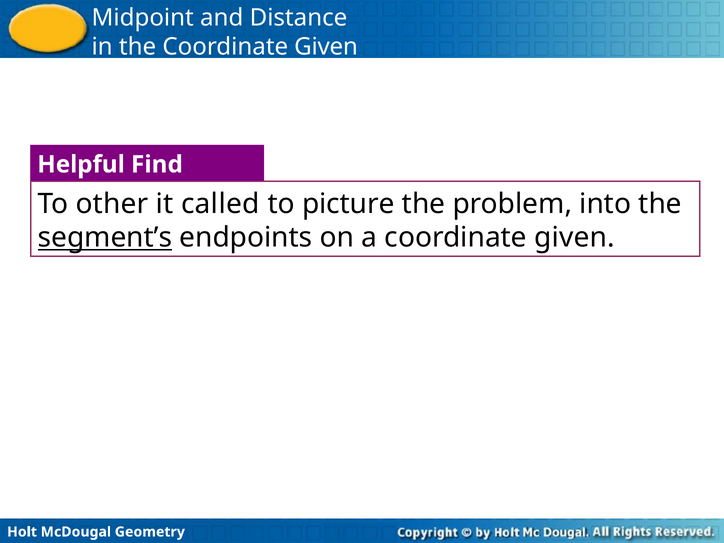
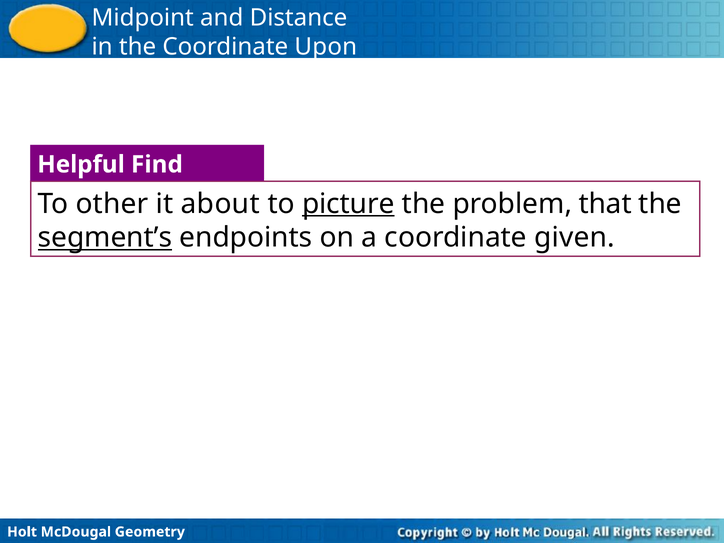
the Coordinate Given: Given -> Upon (326, 47)
called: called -> about (220, 204)
picture underline: none -> present (348, 204)
into: into -> that (605, 204)
